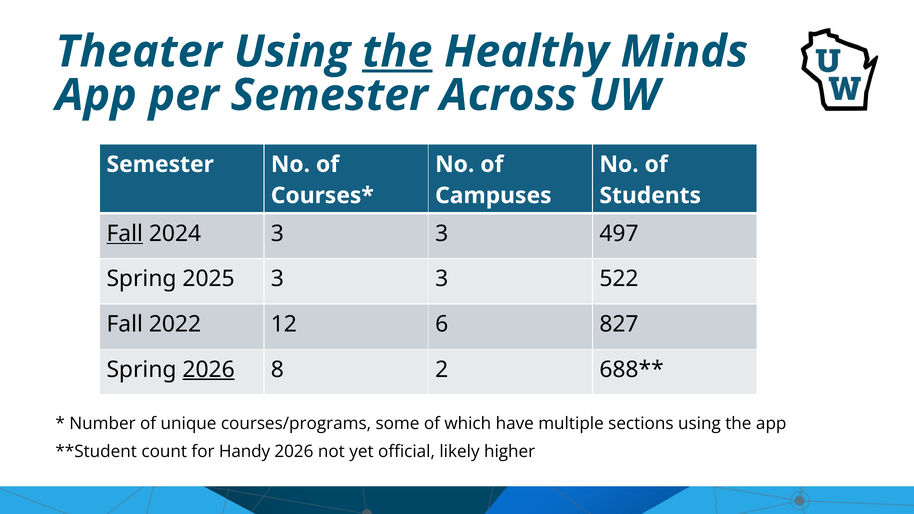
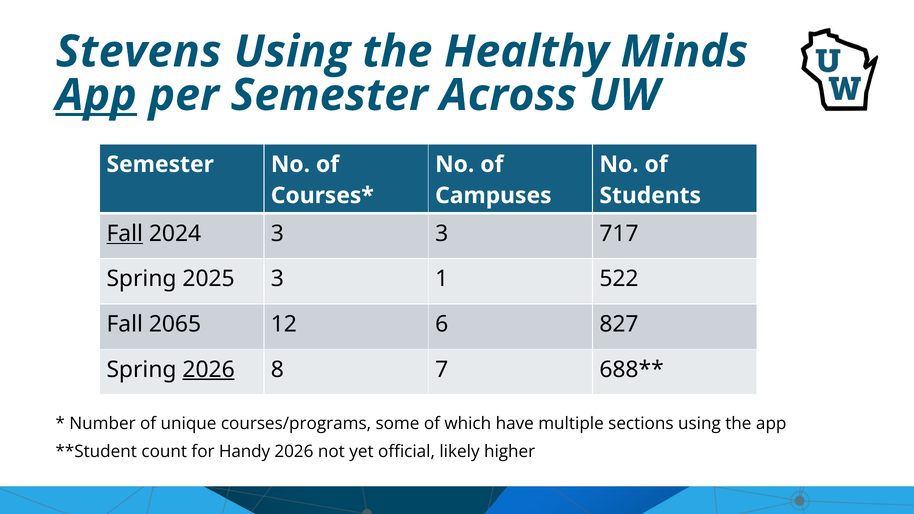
Theater: Theater -> Stevens (139, 52)
the underline: present -> none (397, 52)
App underline: none -> present (96, 95)
497: 497 -> 717 (619, 234)
2025 3 3: 3 -> 1 (442, 279)
2022: 2022 -> 2065 (175, 324)
2: 2 -> 7 (442, 370)
